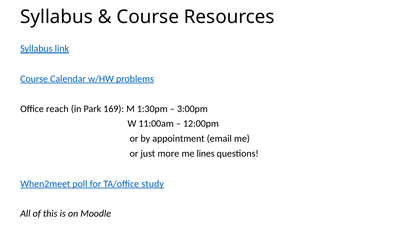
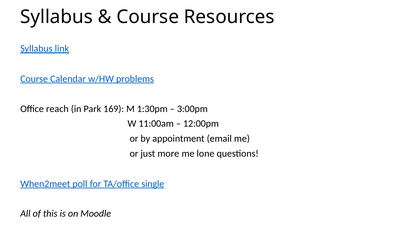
lines: lines -> lone (206, 153)
study: study -> single (153, 184)
